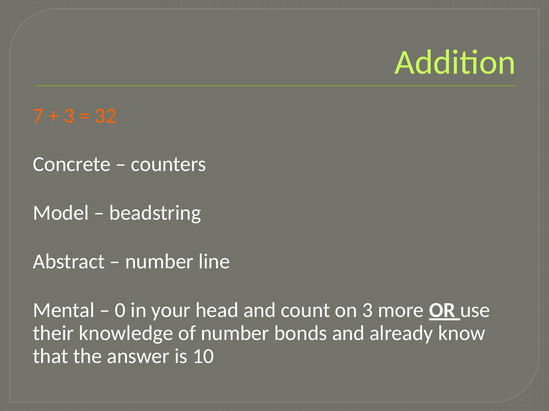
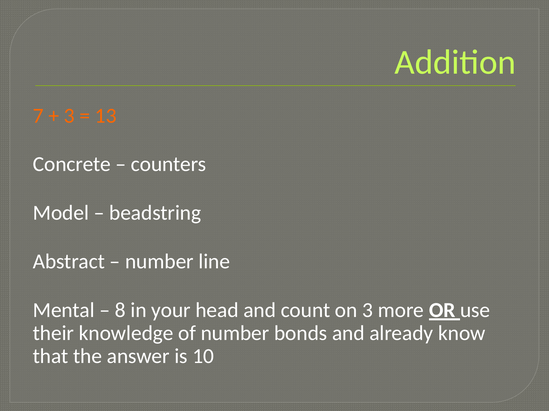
32: 32 -> 13 (106, 116)
0: 0 -> 8 (120, 311)
